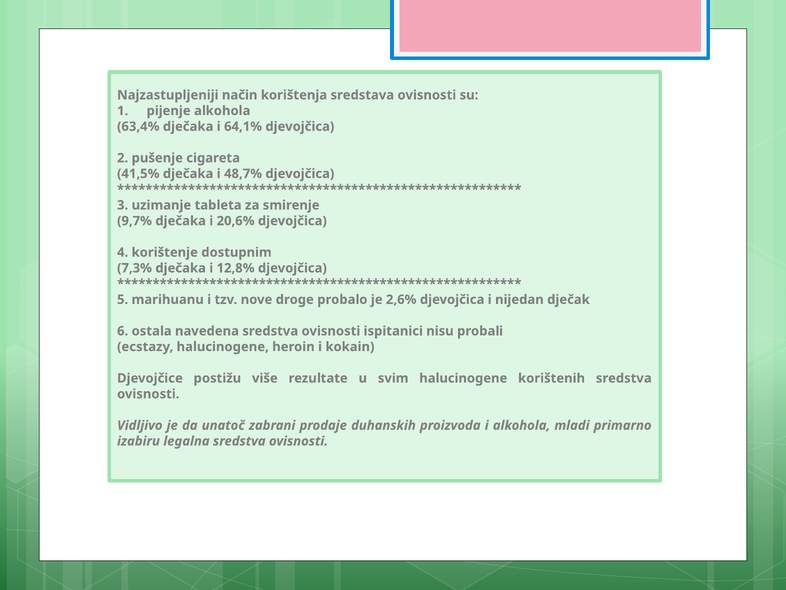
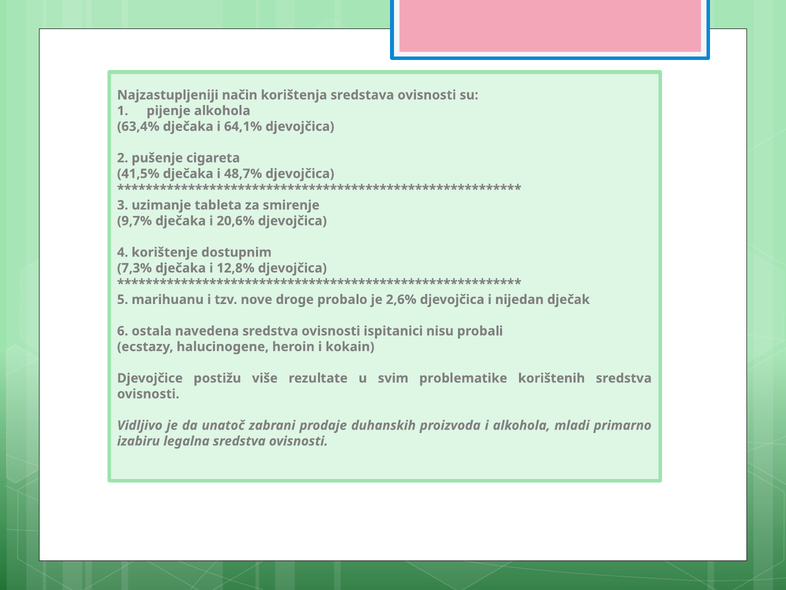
svim halucinogene: halucinogene -> problematike (463, 378)
